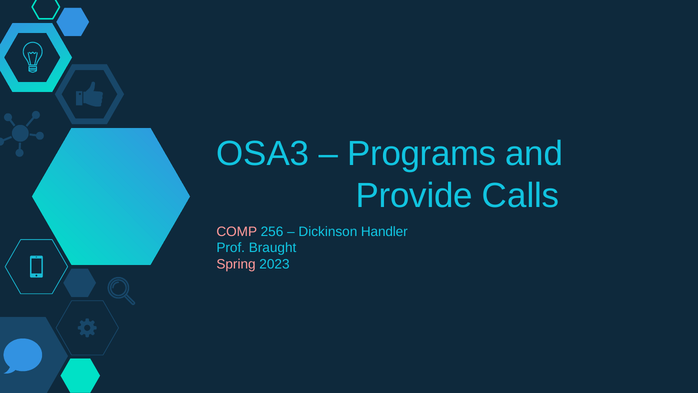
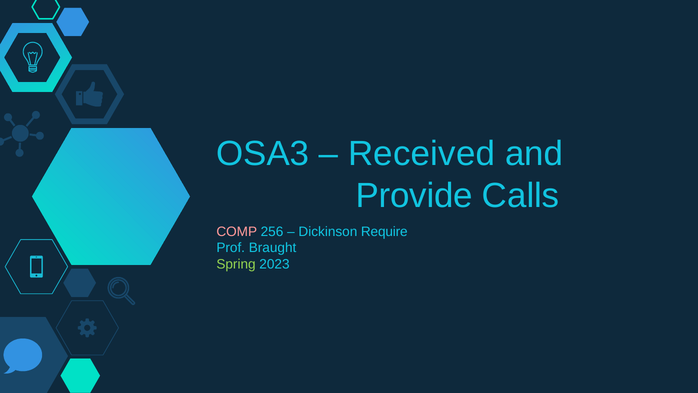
Programs: Programs -> Received (422, 154)
Handler: Handler -> Require (384, 231)
Spring colour: pink -> light green (236, 264)
